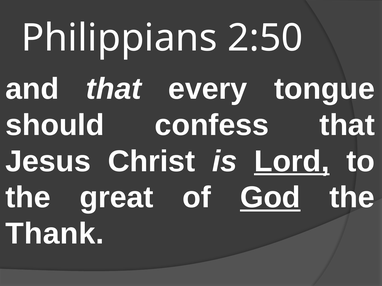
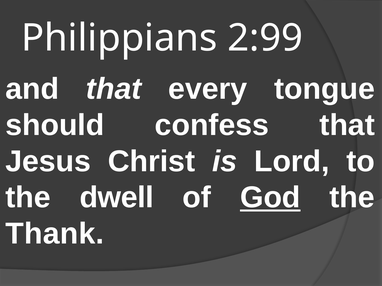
2:50: 2:50 -> 2:99 (265, 38)
Lord underline: present -> none (292, 162)
great: great -> dwell (117, 198)
